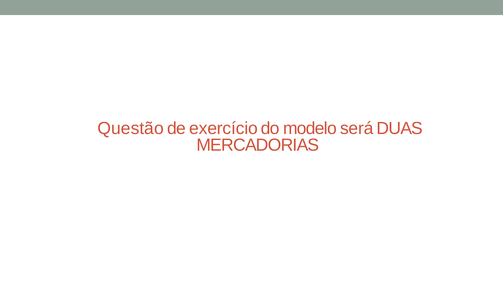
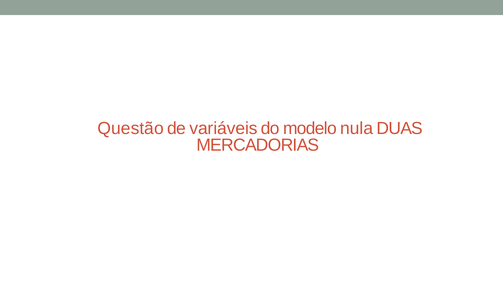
exercício: exercício -> variáveis (223, 128)
será: será -> nula (357, 128)
